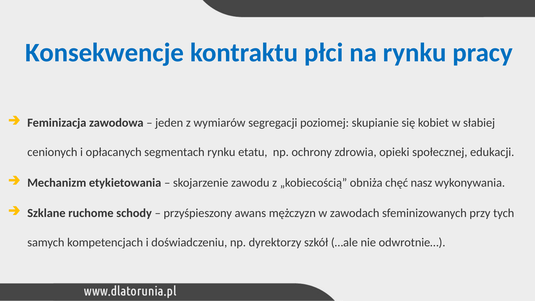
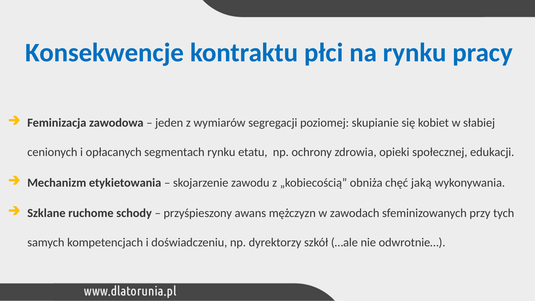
nasz: nasz -> jaką (421, 183)
